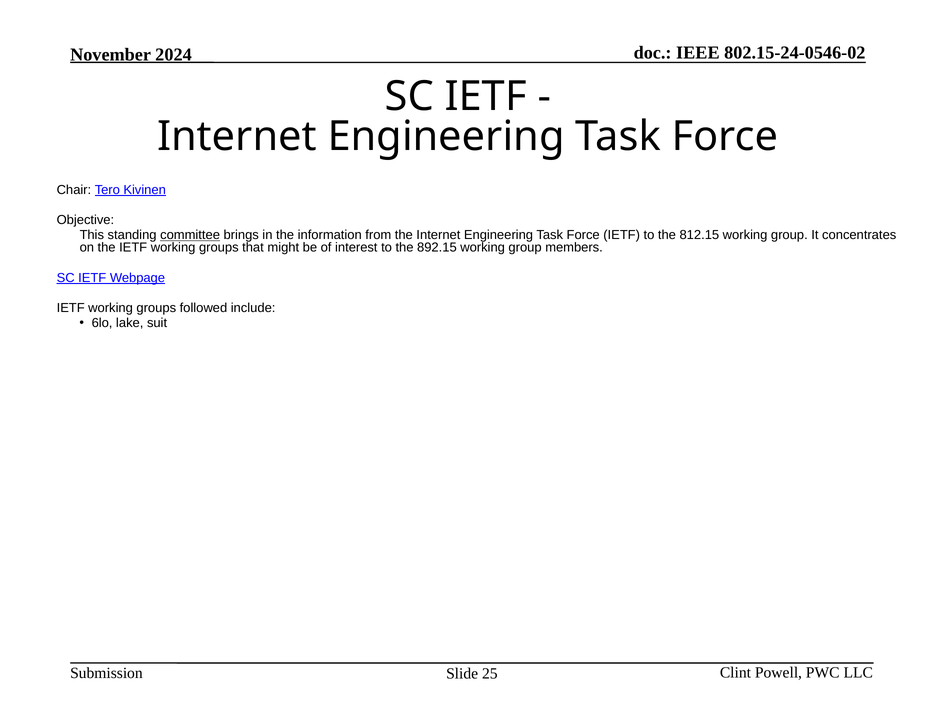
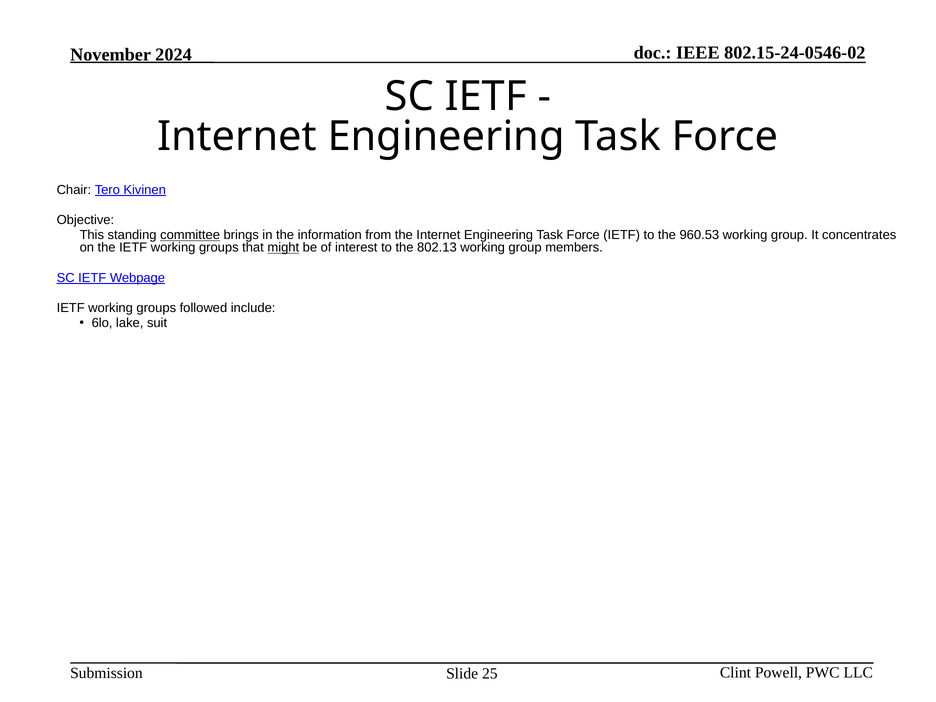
812.15: 812.15 -> 960.53 (699, 235)
might underline: none -> present (283, 248)
892.15: 892.15 -> 802.13 (437, 248)
